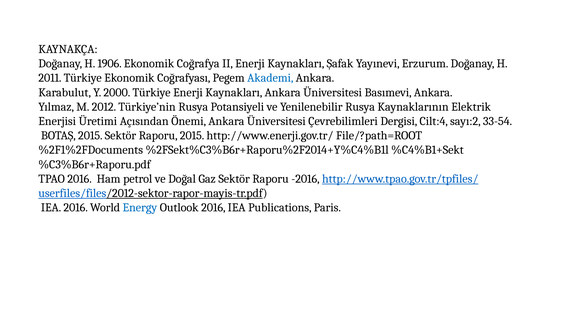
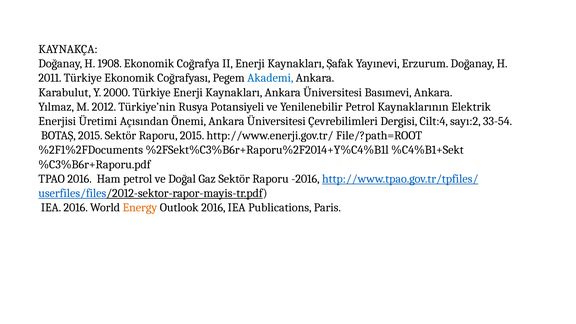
1906: 1906 -> 1908 (110, 64)
Yenilenebilir Rusya: Rusya -> Petrol (360, 107)
Energy colour: blue -> orange (140, 208)
